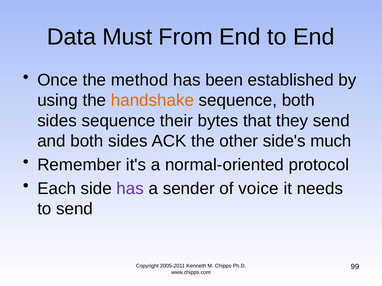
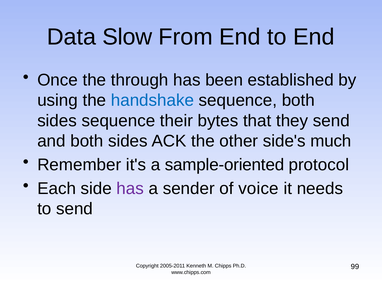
Must: Must -> Slow (127, 37)
method: method -> through (140, 80)
handshake colour: orange -> blue (152, 101)
normal-oriented: normal-oriented -> sample-oriented (225, 165)
